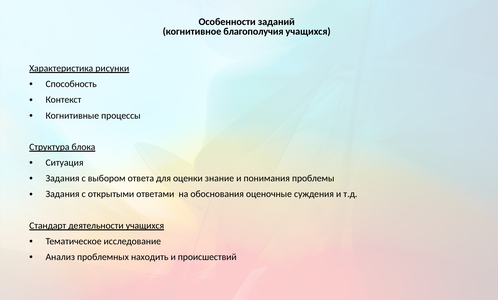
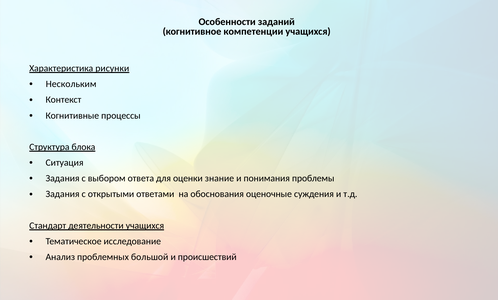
благополучия: благополучия -> компетенции (253, 32)
Способность: Способность -> Нескольким (71, 84)
находить: находить -> большой (150, 257)
